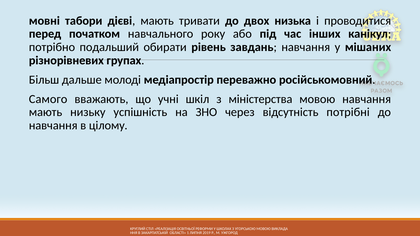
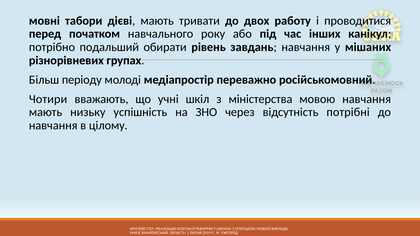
низька: низька -> работу (293, 21)
дальше: дальше -> періоду (82, 80)
Самого: Самого -> Чотири (48, 99)
